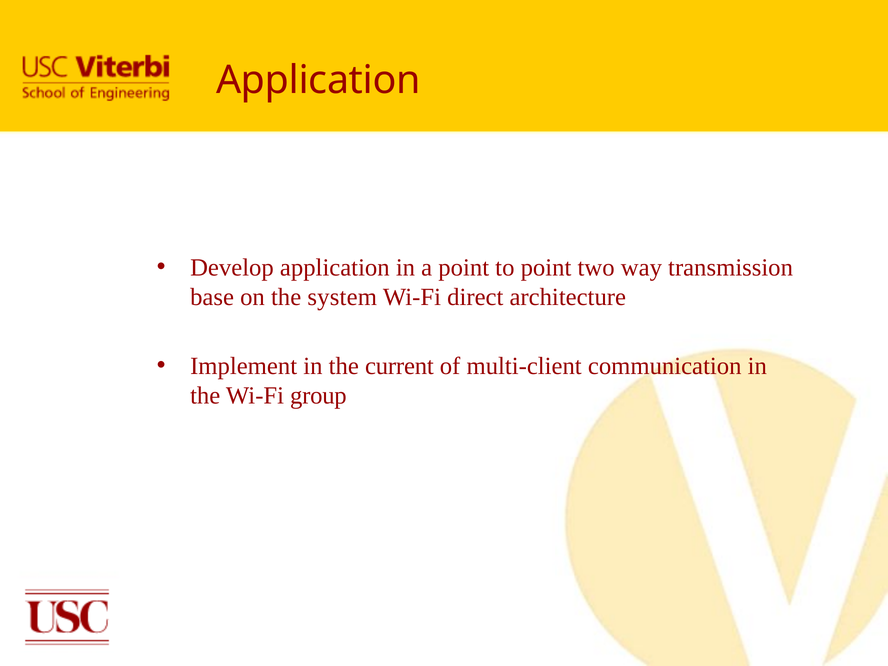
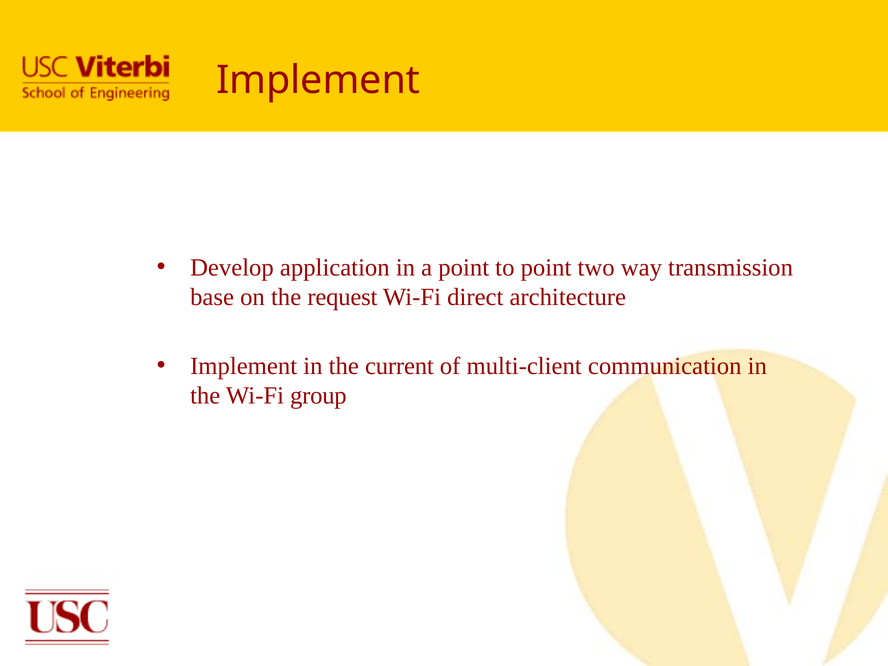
Application: Application -> Implement (318, 80)
system: system -> request (342, 297)
